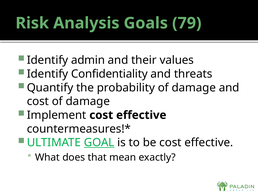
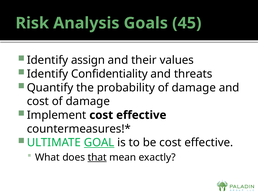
79: 79 -> 45 (187, 23)
admin: admin -> assign (88, 60)
that underline: none -> present (97, 158)
